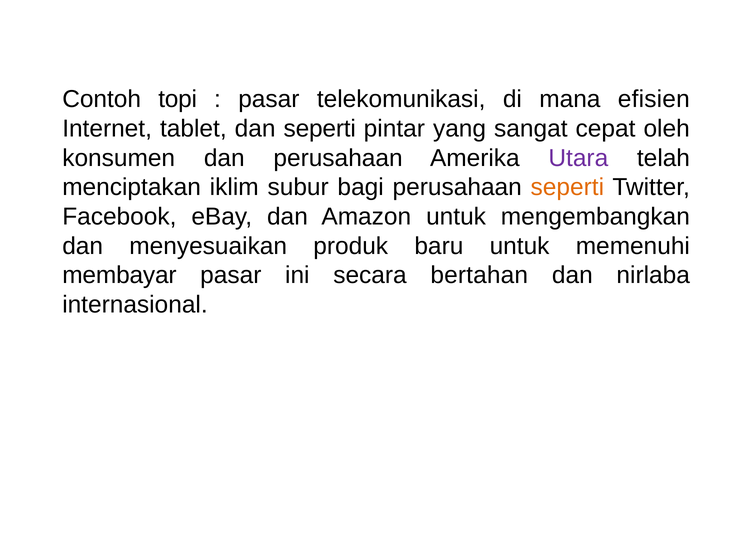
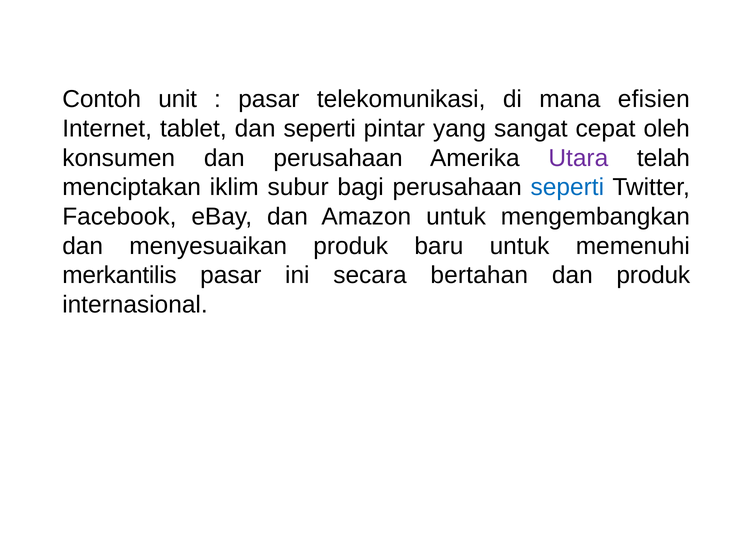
topi: topi -> unit (178, 100)
seperti colour: orange -> blue (567, 188)
membayar: membayar -> merkantilis (119, 276)
dan nirlaba: nirlaba -> produk (653, 276)
